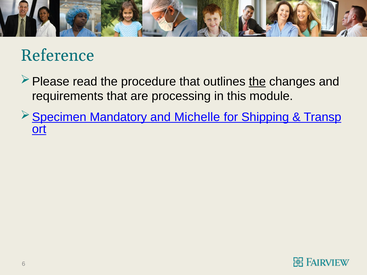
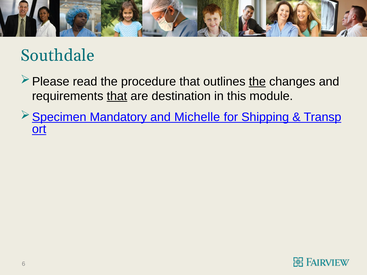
Reference: Reference -> Southdale (58, 55)
that underline: none -> present (117, 96)
processing: processing -> destination (181, 96)
